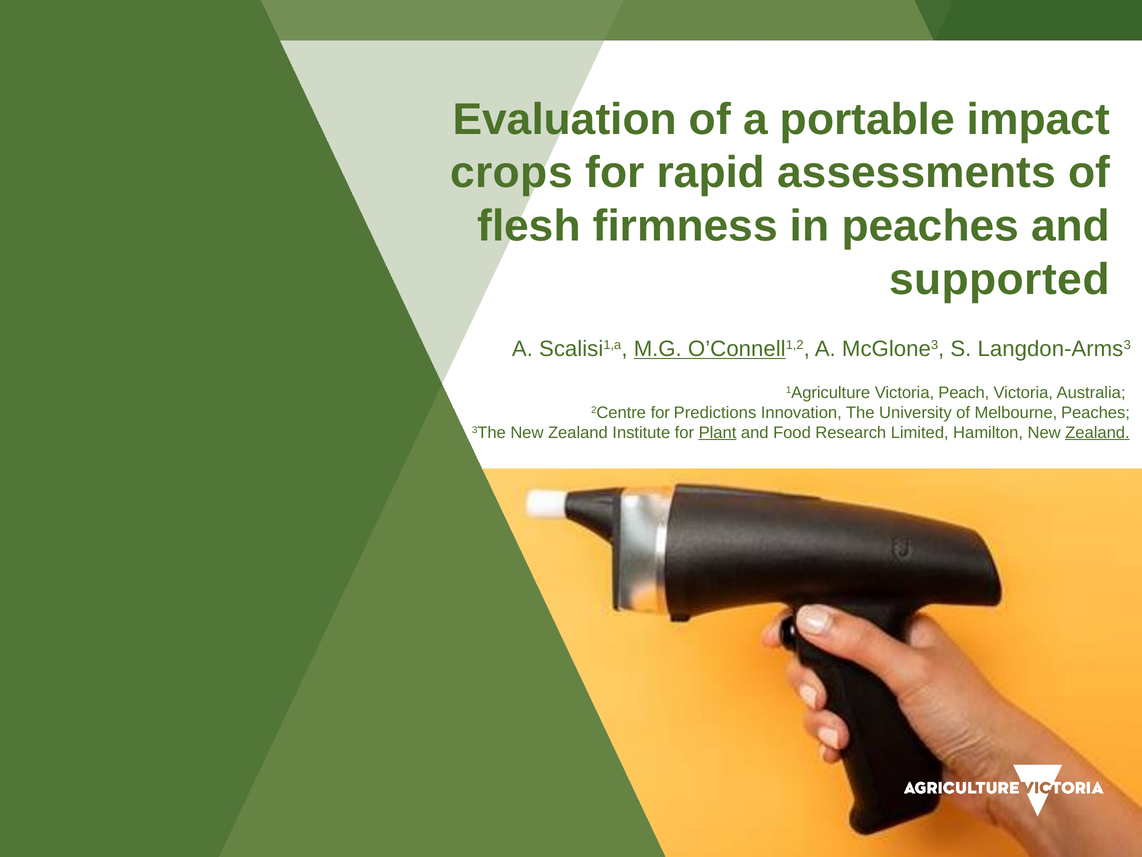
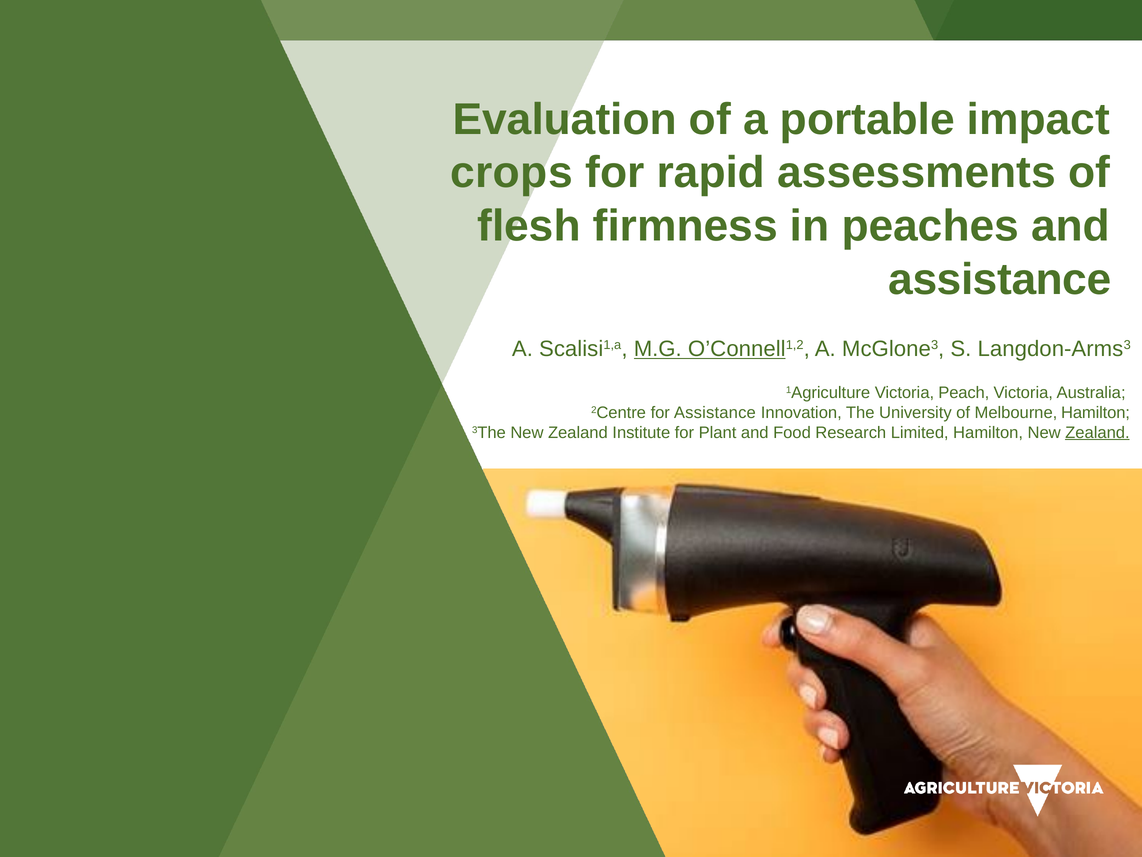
supported: supported -> assistance (1000, 279)
for Predictions: Predictions -> Assistance (715, 412)
Melbourne Peaches: Peaches -> Hamilton (1096, 412)
Plant underline: present -> none (718, 432)
